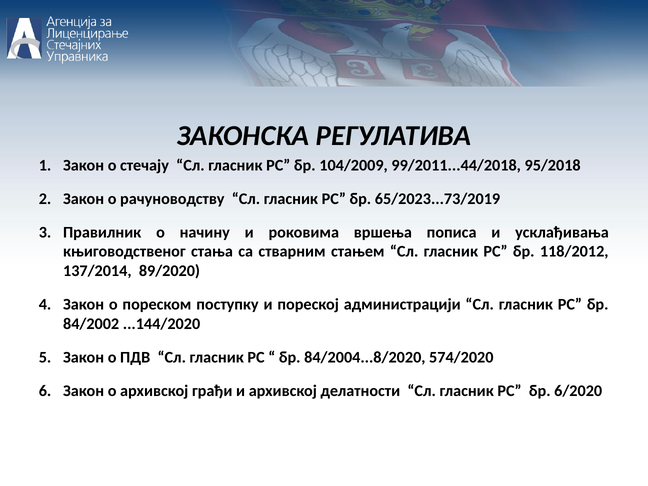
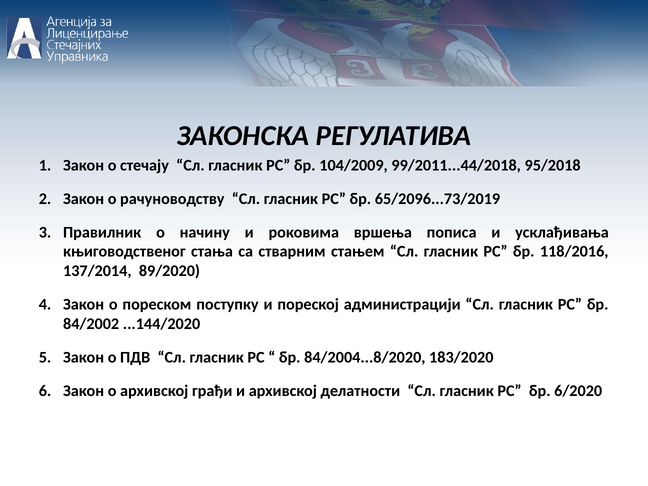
65/2023...73/2019: 65/2023...73/2019 -> 65/2096...73/2019 (437, 199)
118/2012: 118/2012 -> 118/2016 (574, 252)
574/2020: 574/2020 -> 183/2020 (461, 357)
